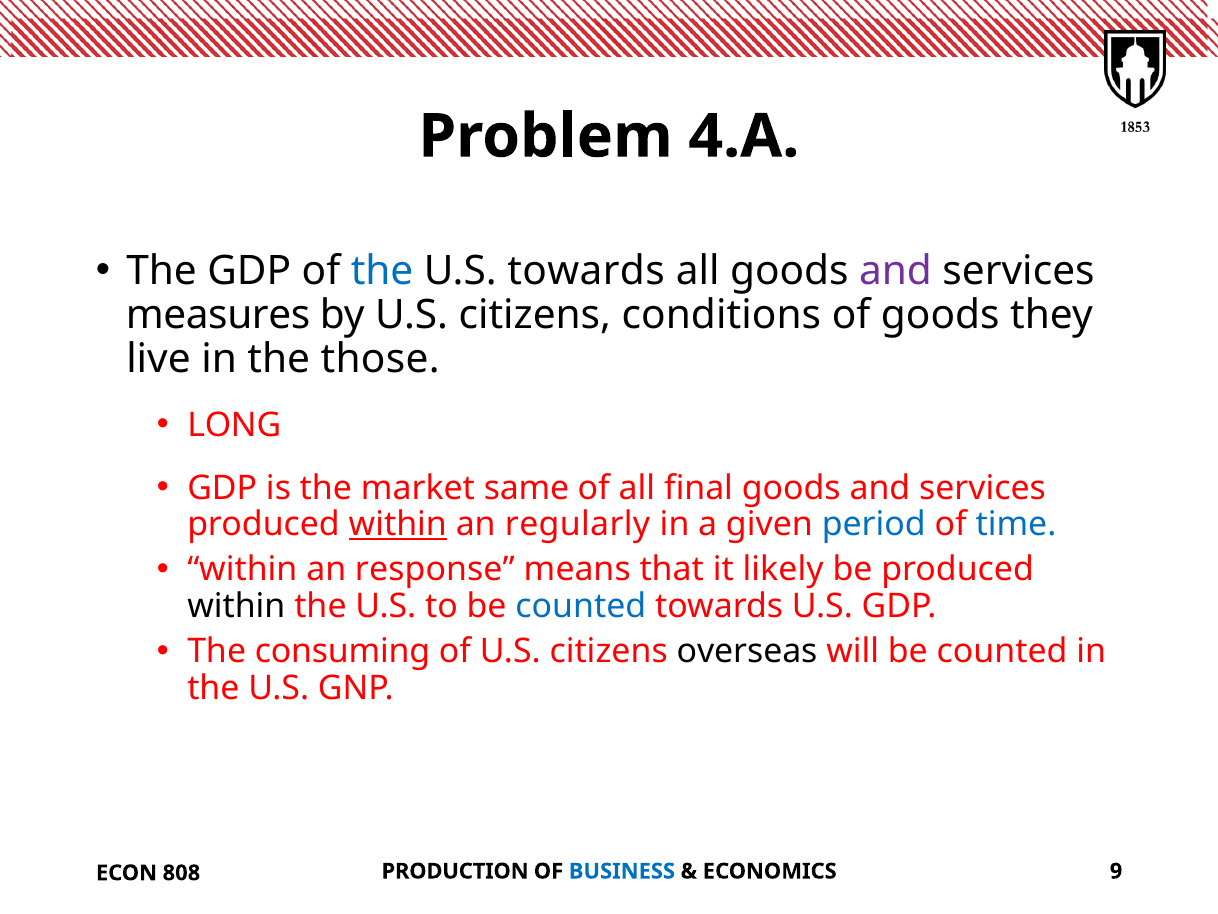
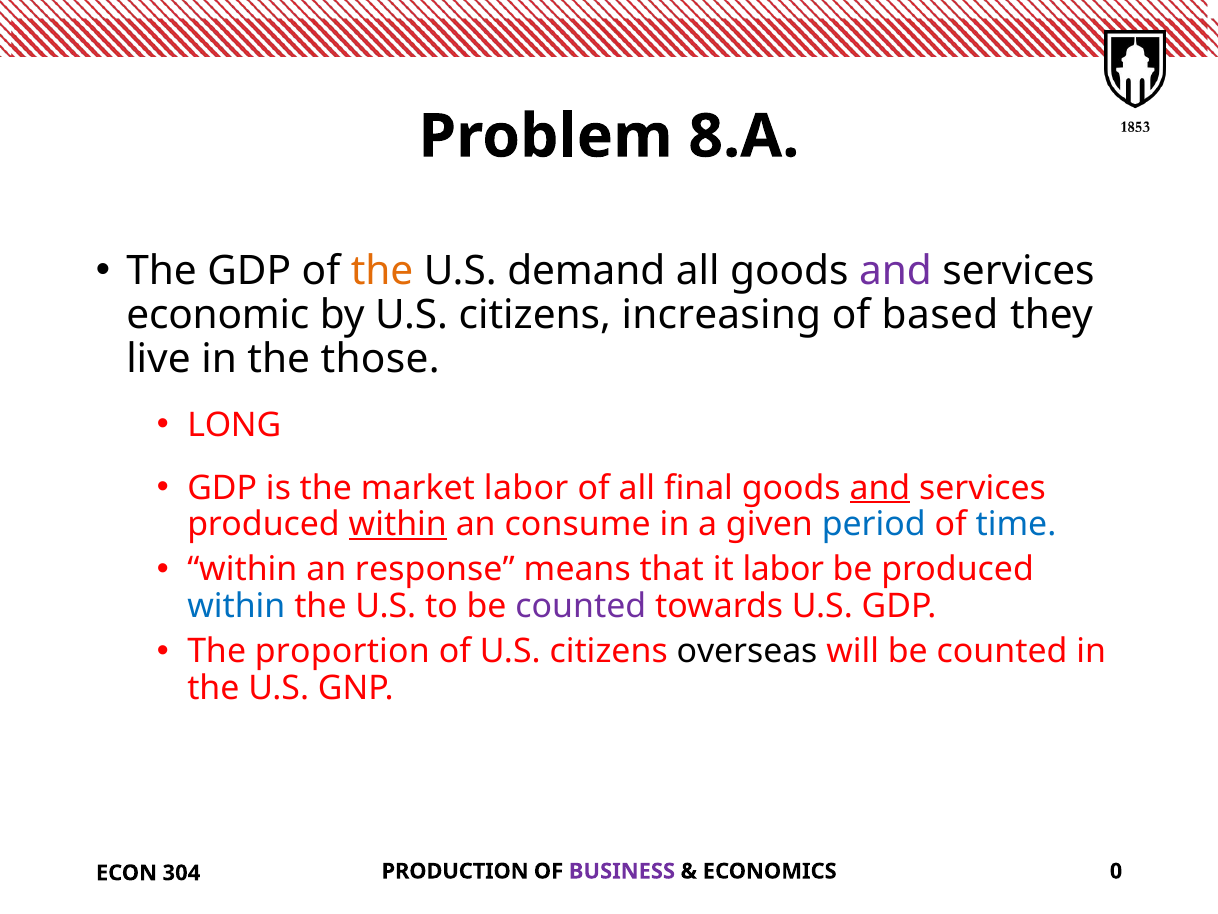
4.A: 4.A -> 8.A (744, 136)
the colour: blue -> orange (382, 271)
U.S towards: towards -> demand (586, 271)
measures: measures -> economic (218, 315)
conditions: conditions -> increasing (721, 315)
of goods: goods -> based (940, 315)
market same: same -> labor (526, 488)
and underline: none -> present (880, 488)
regularly: regularly -> consume (578, 524)
it likely: likely -> labor (783, 569)
within colour: black -> blue (236, 606)
counted colour: blue -> purple (581, 606)
consuming: consuming -> proportion (342, 651)
BUSINESS colour: blue -> purple (622, 871)
9: 9 -> 0 (1116, 871)
808: 808 -> 304 (181, 873)
